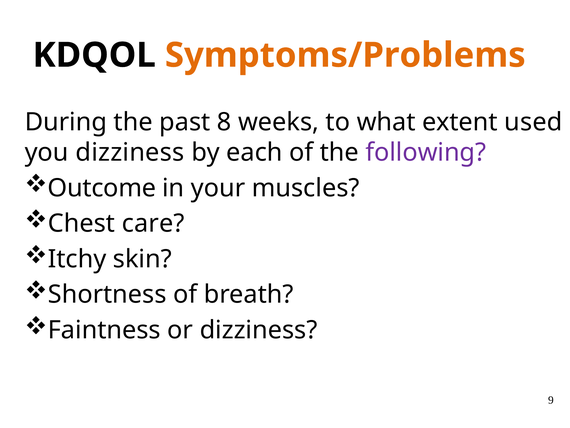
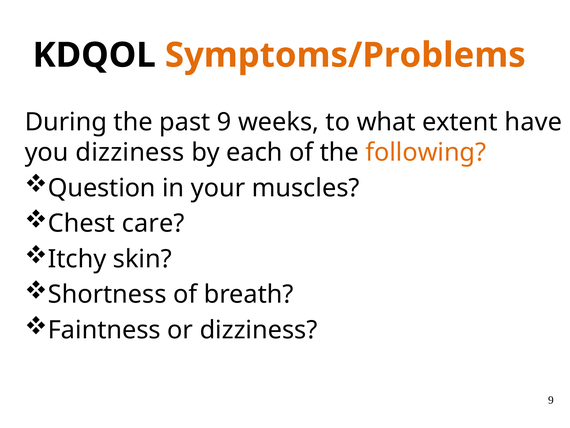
past 8: 8 -> 9 (224, 122)
used: used -> have (533, 122)
following colour: purple -> orange (426, 152)
Outcome: Outcome -> Question (102, 188)
